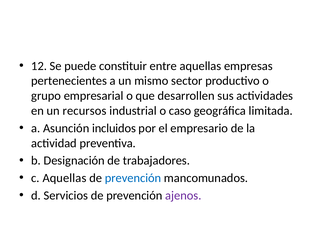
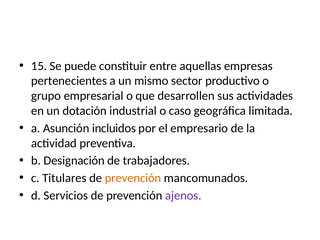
12: 12 -> 15 (39, 66)
recursos: recursos -> dotación (85, 111)
c Aquellas: Aquellas -> Titulares (64, 178)
prevención colour: blue -> orange (133, 178)
